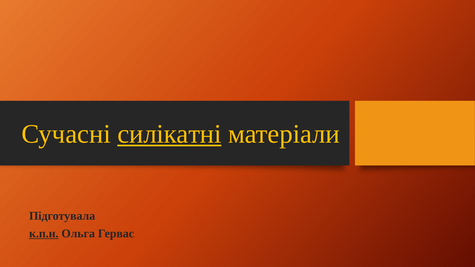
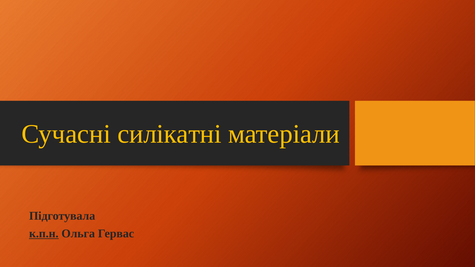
силікатні underline: present -> none (169, 134)
